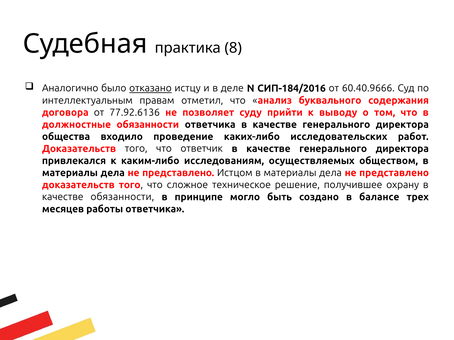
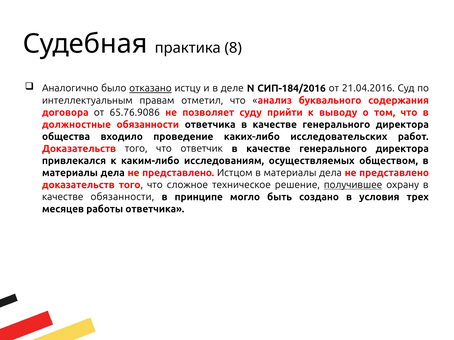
60.40.9666: 60.40.9666 -> 21.04.2016 (368, 88)
77.92.6136: 77.92.6136 -> 65.76.9086 (135, 113)
получившее underline: none -> present (353, 185)
балансе: балансе -> условия (379, 197)
